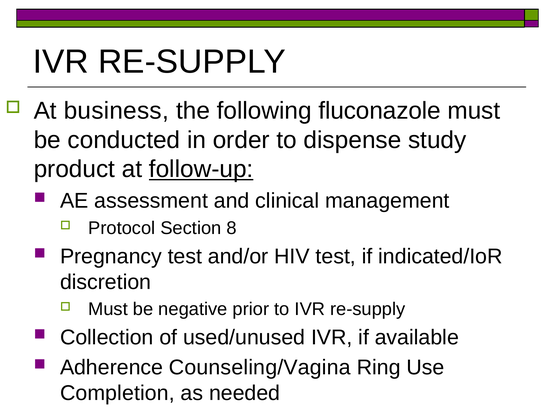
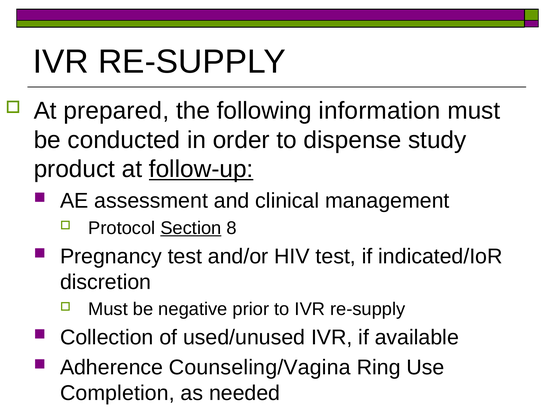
business: business -> prepared (116, 111)
fluconazole: fluconazole -> information (380, 111)
Section underline: none -> present (191, 228)
